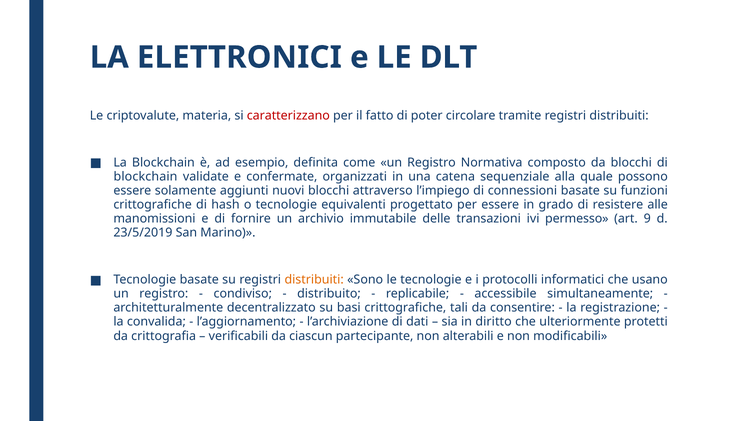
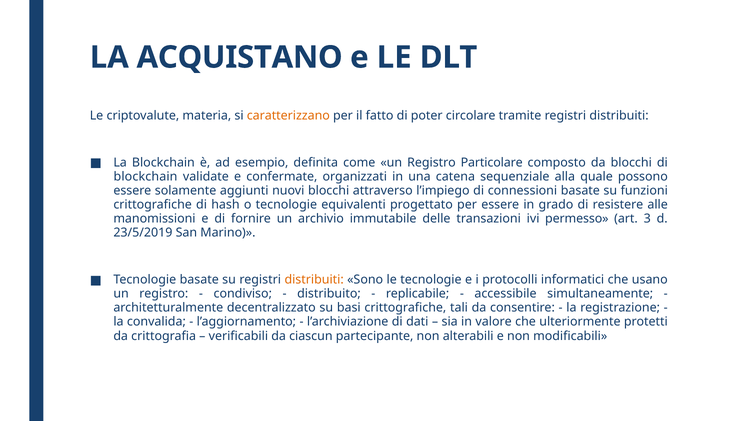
ELETTRONICI: ELETTRONICI -> ACQUISTANO (240, 57)
caratterizzano colour: red -> orange (288, 116)
Normativa: Normativa -> Particolare (492, 163)
9: 9 -> 3 (647, 219)
diritto: diritto -> valore (494, 322)
